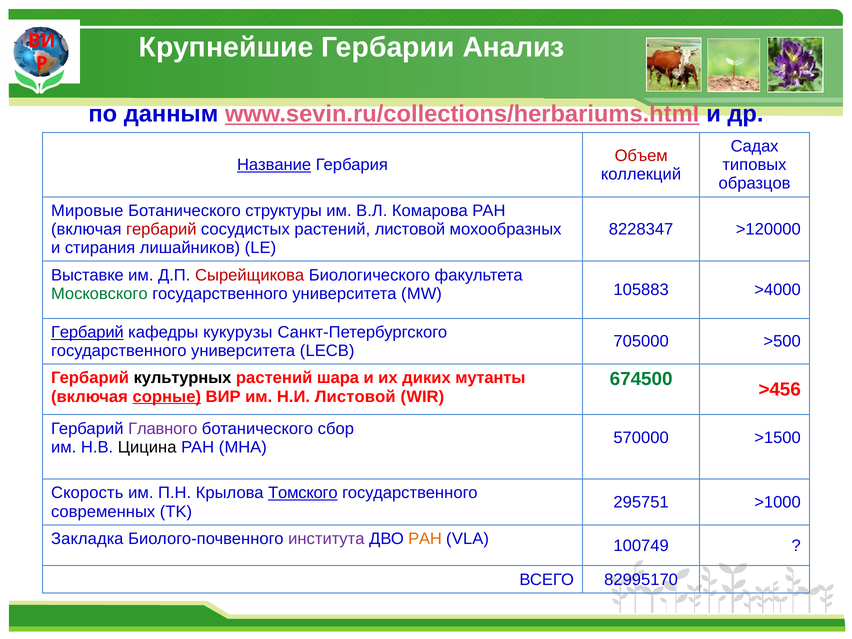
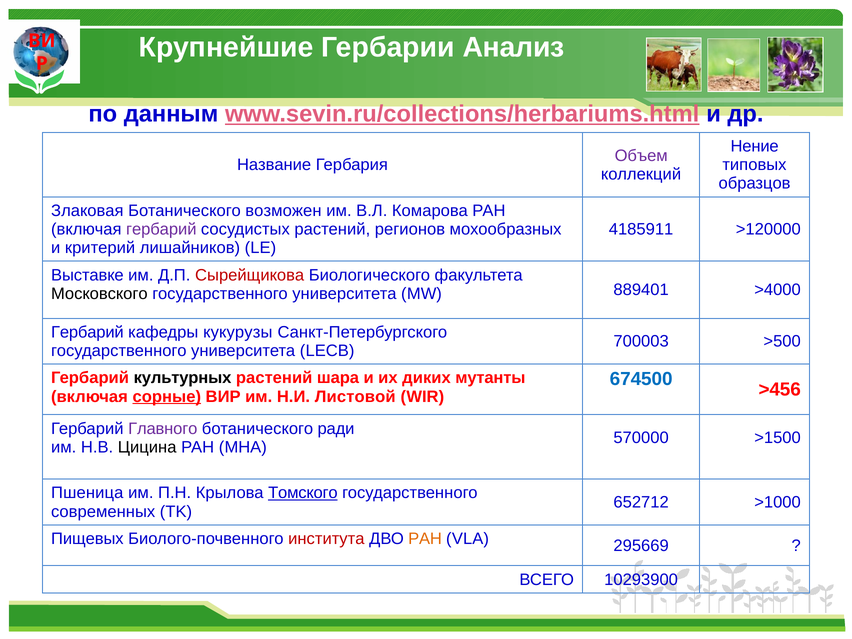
Садах: Садах -> Нение (755, 146)
Объем colour: red -> purple (641, 156)
Название underline: present -> none (274, 165)
Мировые: Мировые -> Злаковая (87, 211)
структуры: структуры -> возможен (283, 211)
гербарий colour: red -> purple (161, 229)
растений листовой: листовой -> регионов (410, 229)
8228347: 8228347 -> 4185911 (641, 229)
стирания: стирания -> критерий (100, 248)
Московского colour: green -> black (99, 294)
105883: 105883 -> 889401 (641, 290)
Гербарий underline: present -> none (87, 332)
705000: 705000 -> 700003 (641, 341)
674500 colour: green -> blue (641, 379)
сбор: сбор -> ради (336, 429)
Скорость: Скорость -> Пшеница (87, 493)
295751: 295751 -> 652712 (641, 502)
Закладка: Закладка -> Пищевых (87, 539)
института colour: purple -> red (326, 539)
100749: 100749 -> 295669 (641, 546)
82995170: 82995170 -> 10293900 (641, 580)
